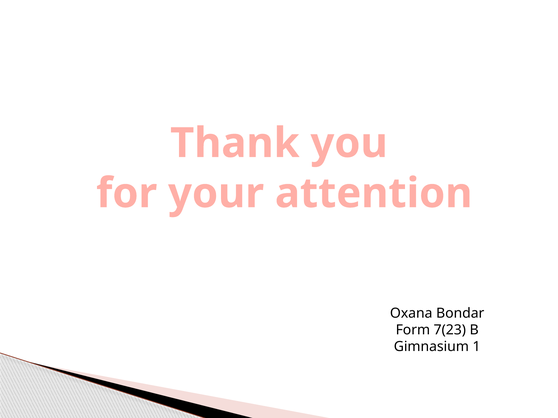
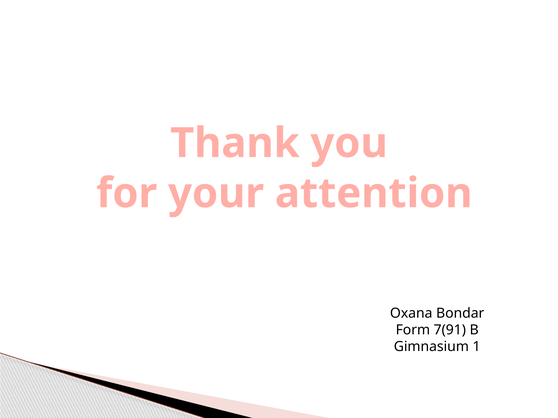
7(23: 7(23 -> 7(91 (450, 330)
